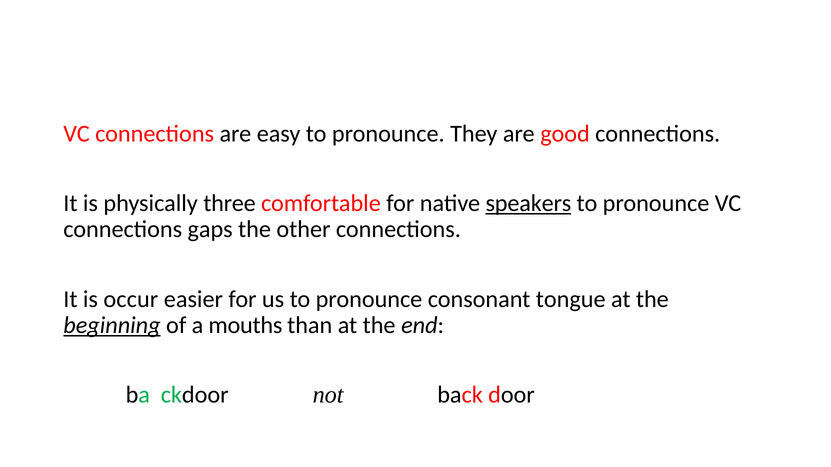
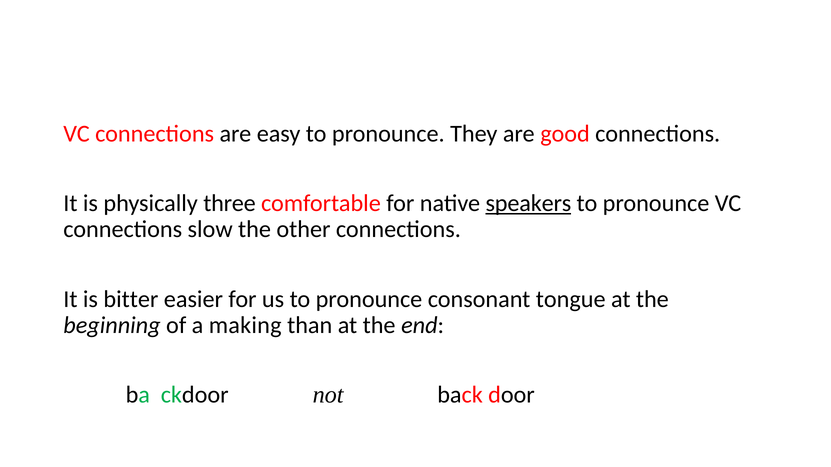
gaps: gaps -> slow (210, 230)
occur: occur -> bitter (131, 299)
beginning underline: present -> none (112, 326)
mouths: mouths -> making (245, 326)
